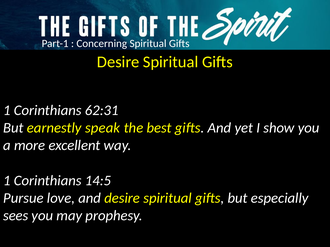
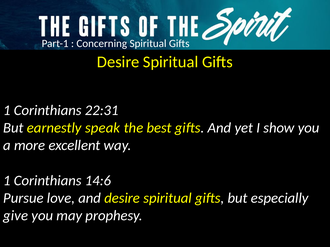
62:31: 62:31 -> 22:31 (102, 110)
14:5: 14:5 -> 14:6 (98, 181)
sees: sees -> give (16, 216)
